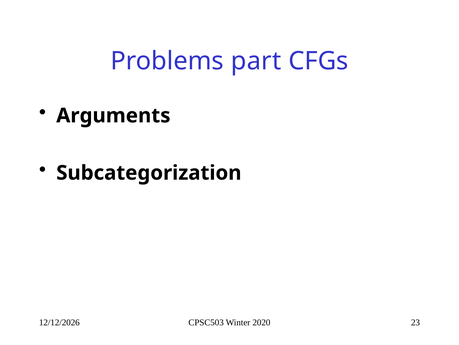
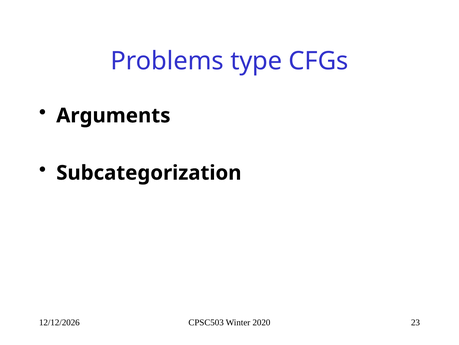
part: part -> type (256, 61)
